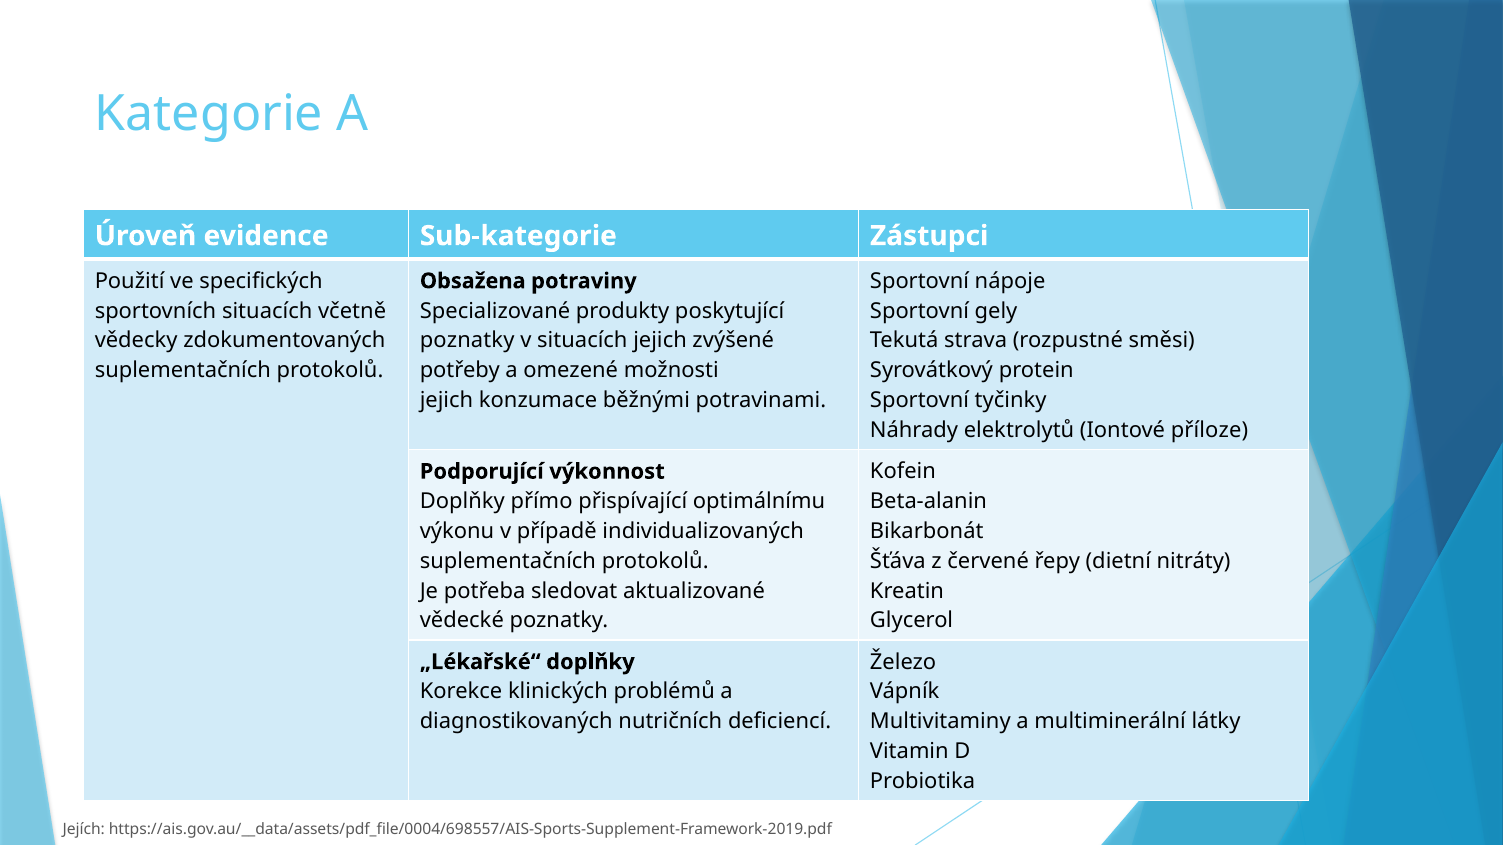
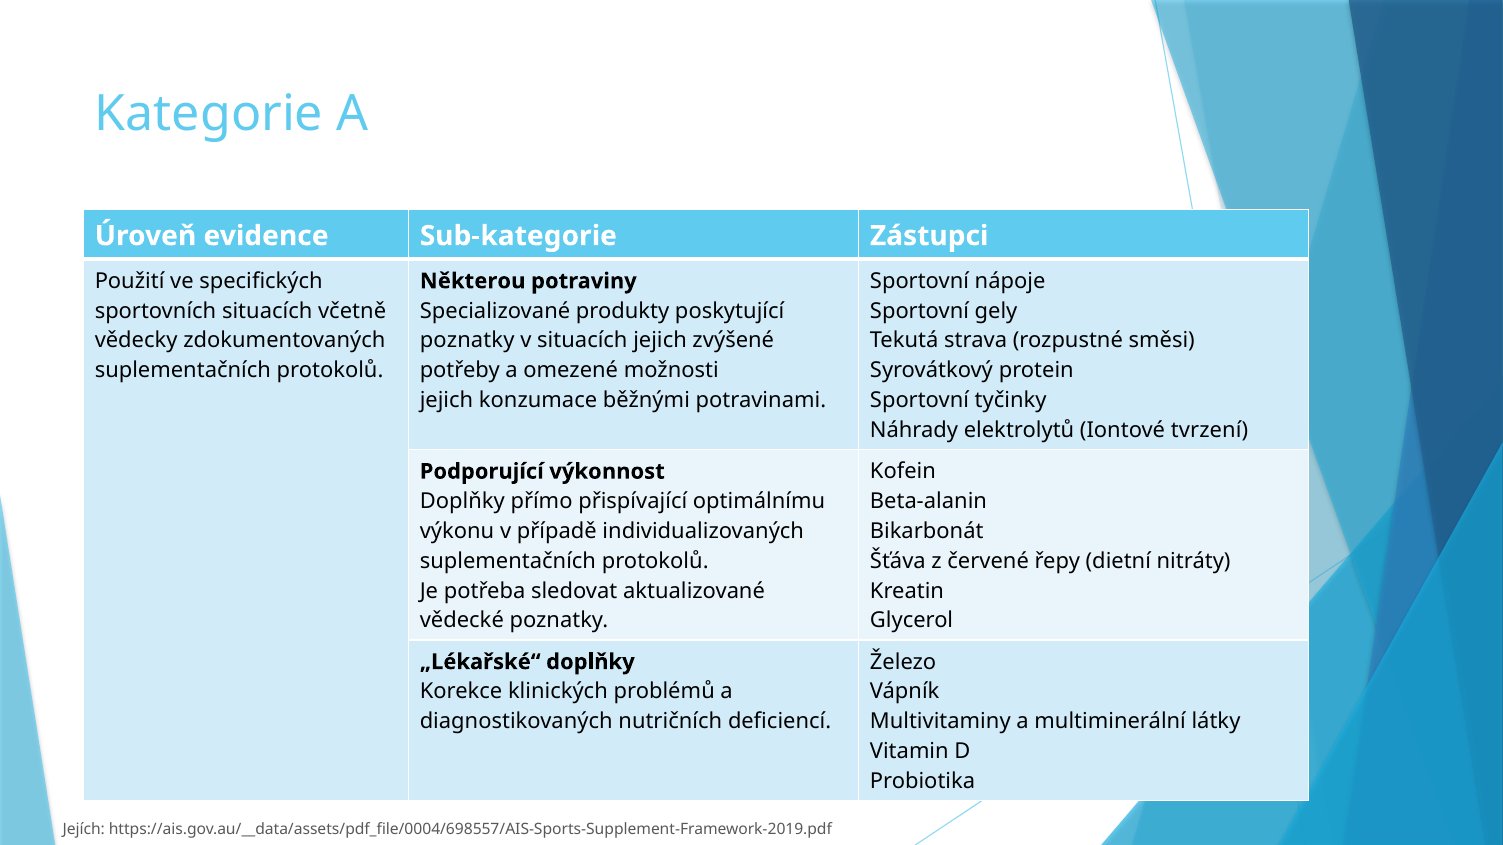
Obsažena: Obsažena -> Některou (473, 281)
příloze: příloze -> tvrzení (1210, 431)
